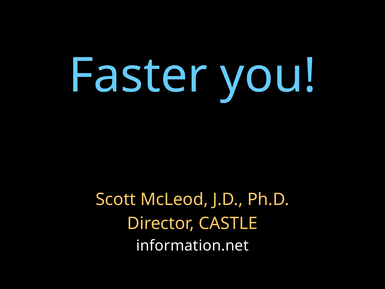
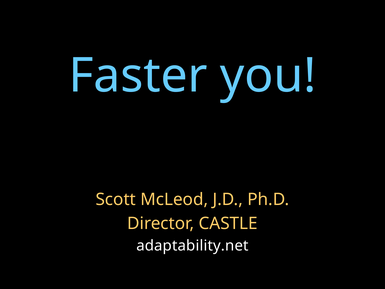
information.net: information.net -> adaptability.net (192, 245)
